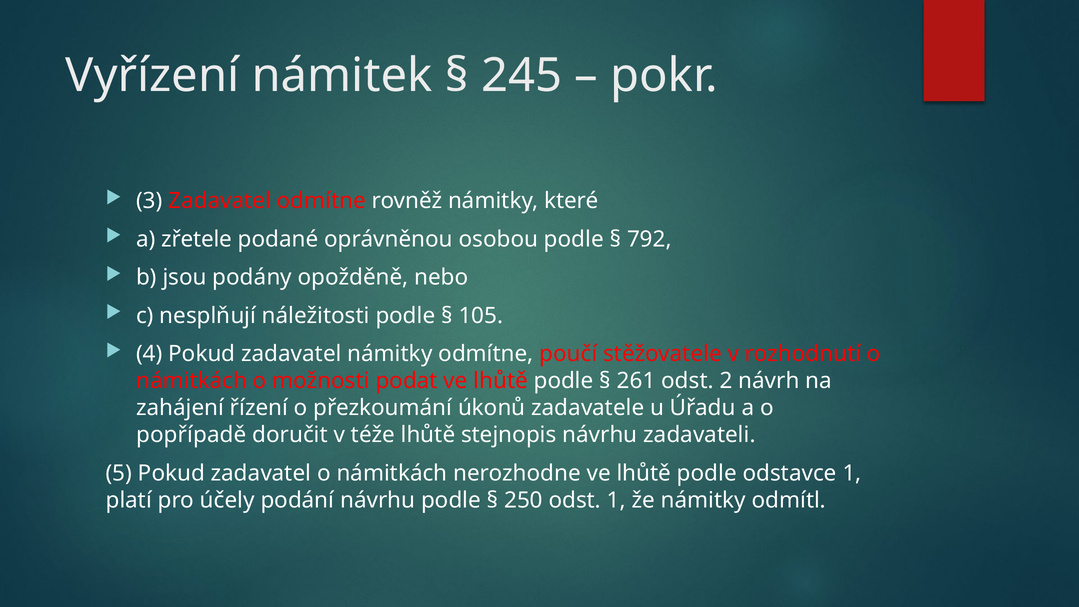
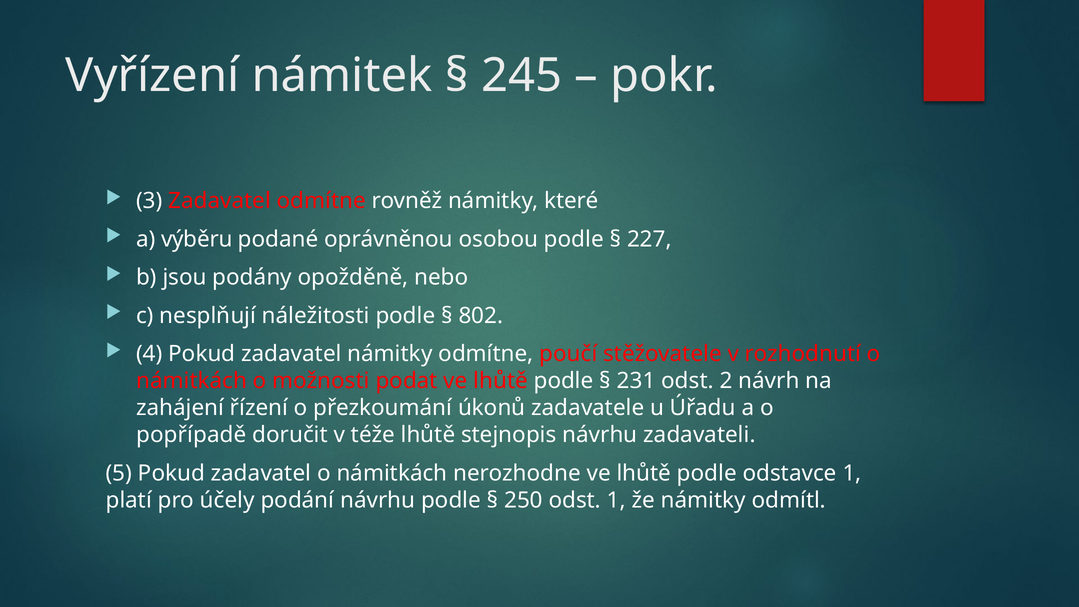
zřetele: zřetele -> výběru (197, 239)
792: 792 -> 227 (649, 239)
105: 105 -> 802 (481, 316)
261: 261 -> 231 (636, 381)
